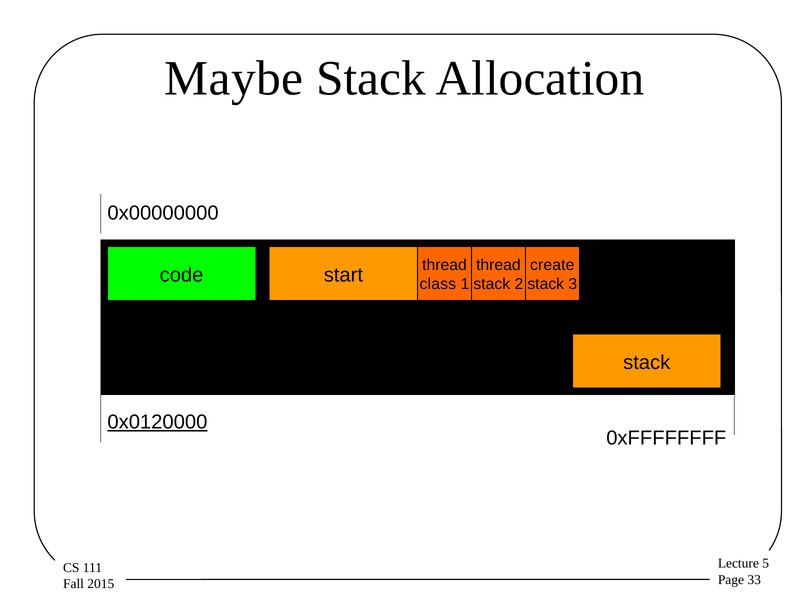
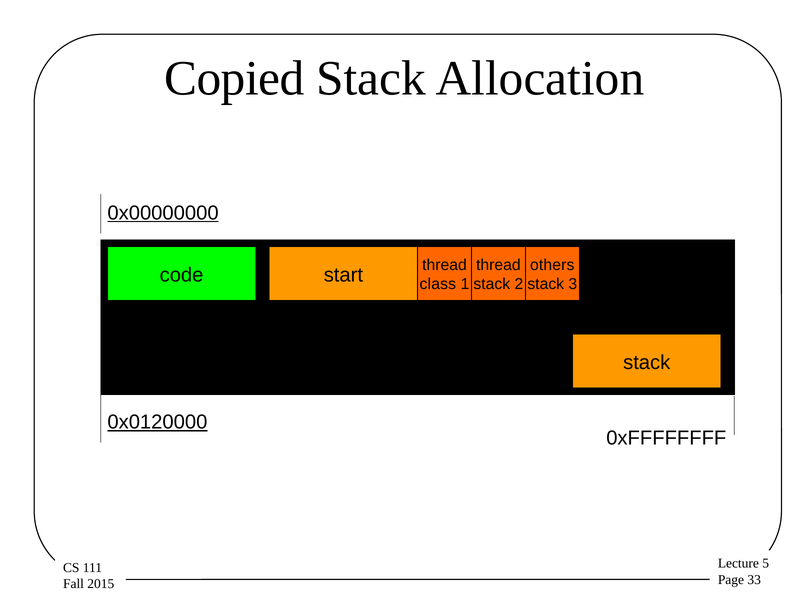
Maybe: Maybe -> Copied (234, 78)
0x00000000 underline: none -> present (163, 213)
create: create -> others (552, 265)
